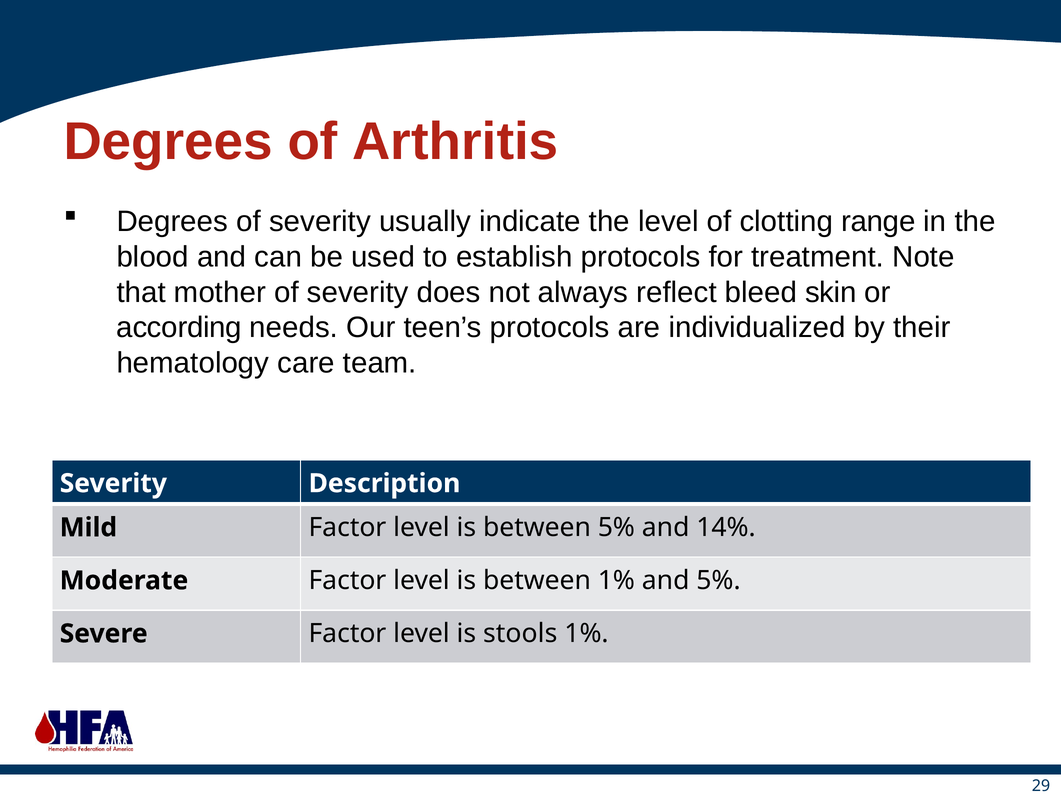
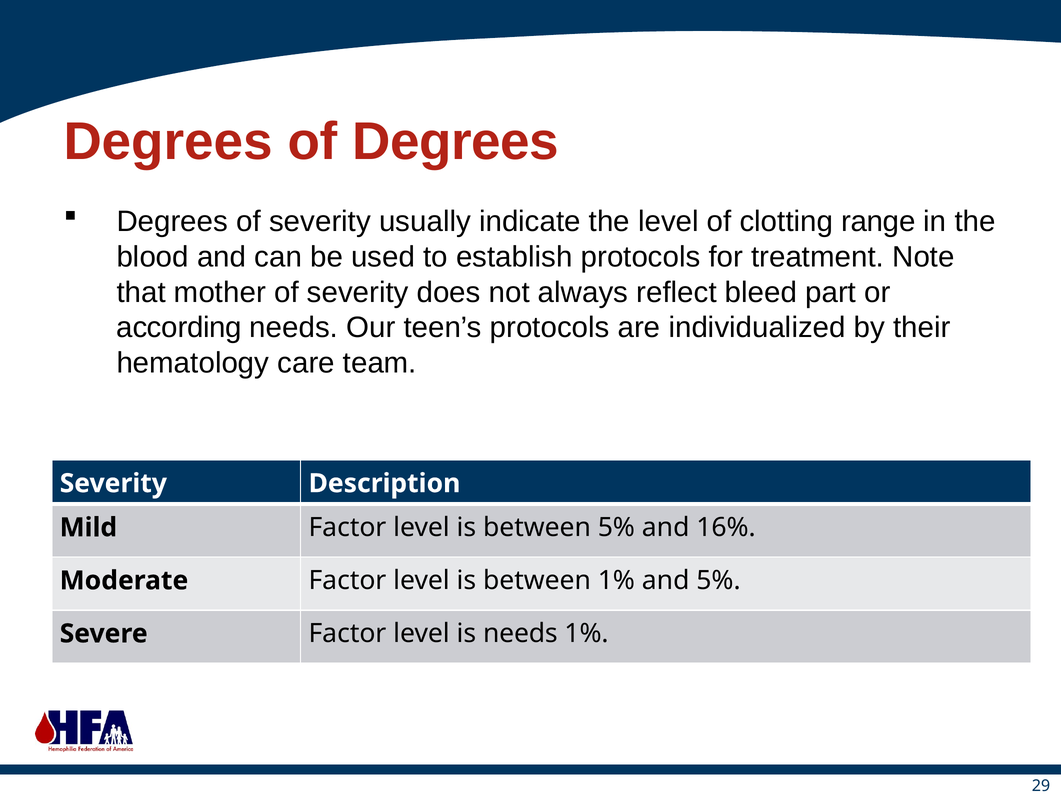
of Arthritis: Arthritis -> Degrees (455, 142)
skin: skin -> part (831, 292)
14%: 14% -> 16% (726, 527)
is stools: stools -> needs (520, 633)
